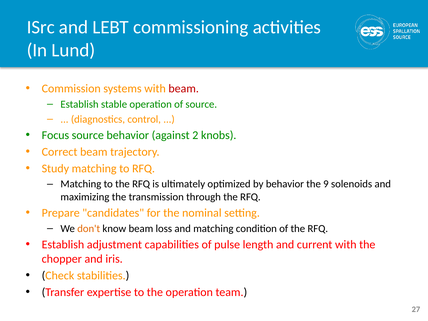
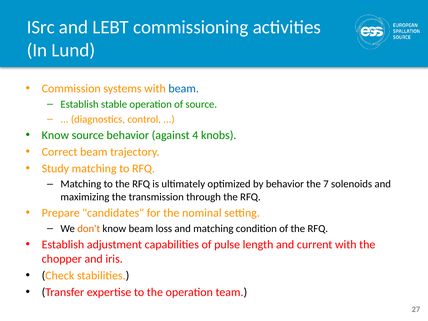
beam colour: red -> blue (184, 89)
Focus: Focus -> Know (55, 135)
2: 2 -> 4 (195, 135)
9: 9 -> 7 (326, 184)
